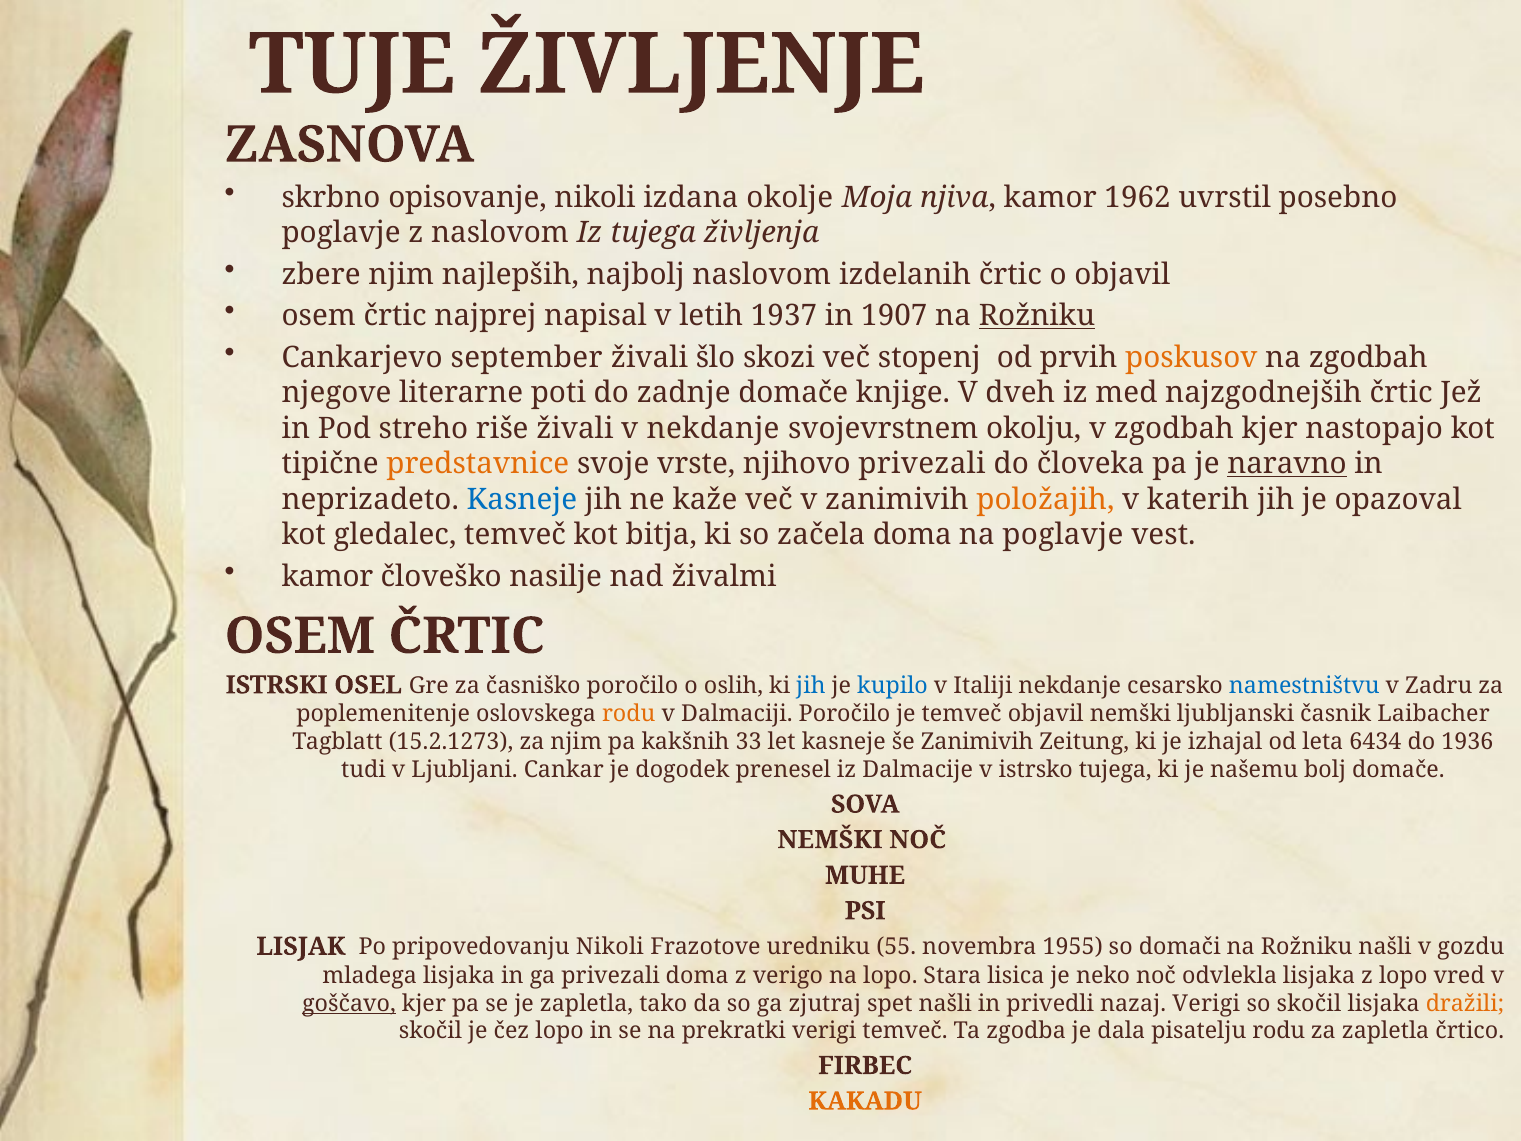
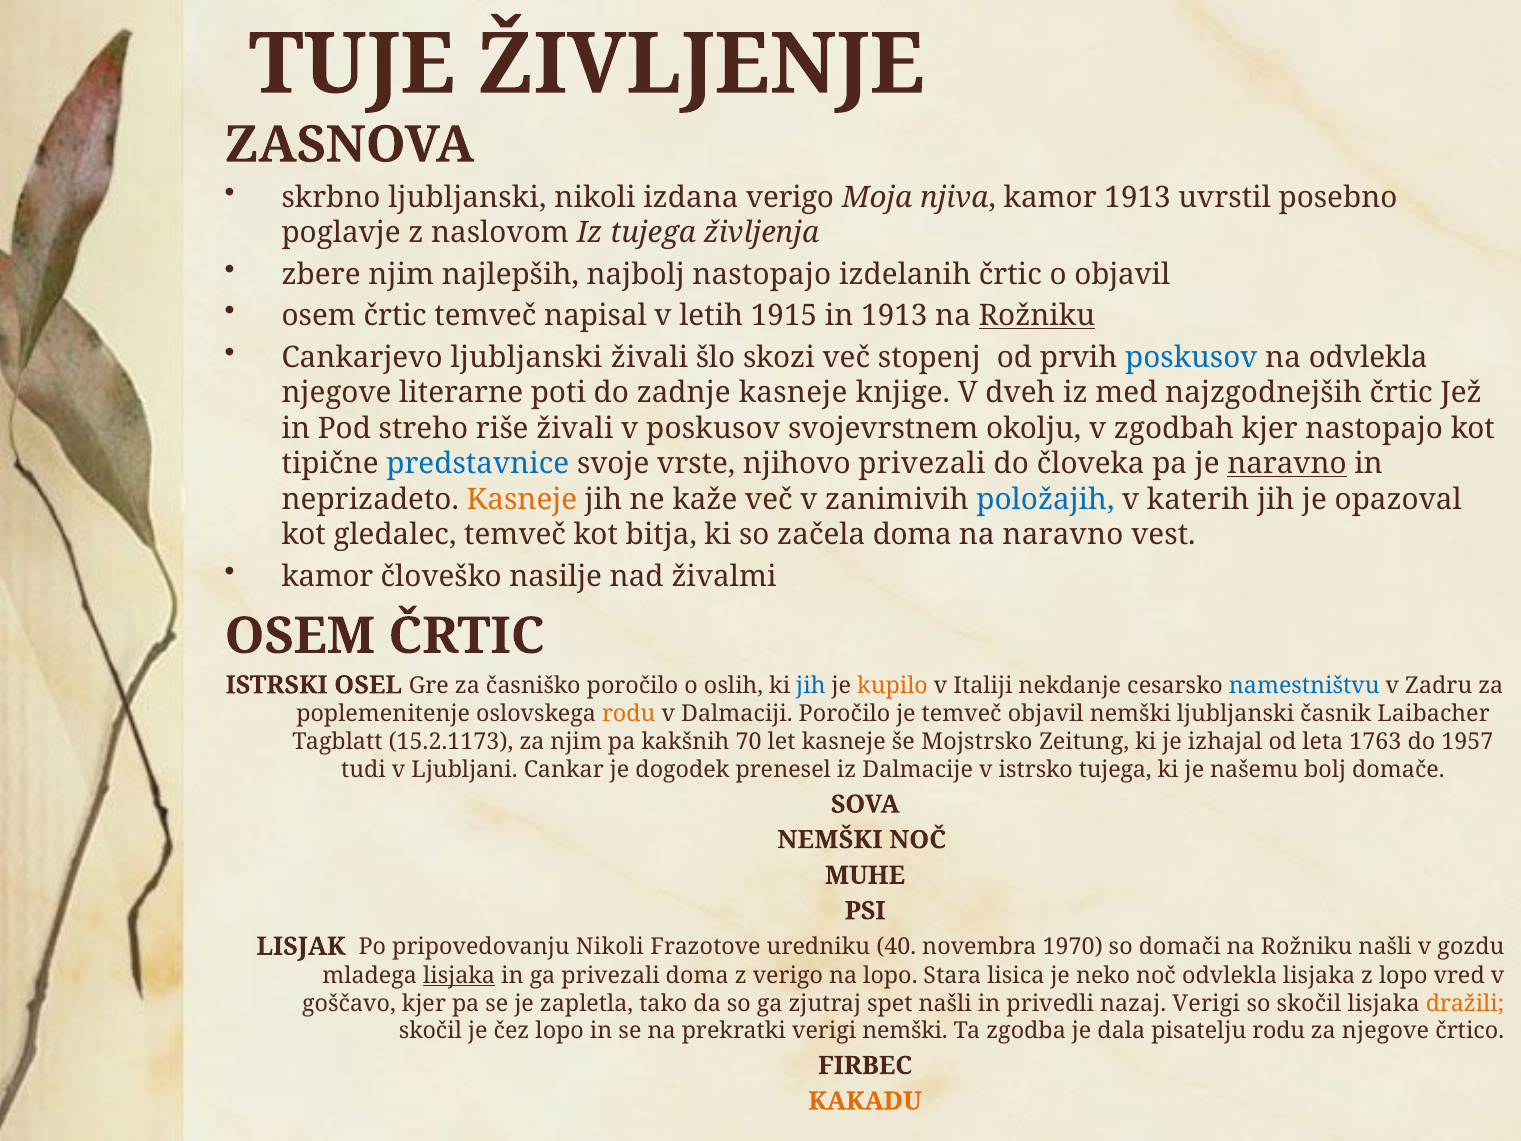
skrbno opisovanje: opisovanje -> ljubljanski (467, 197)
izdana okolje: okolje -> verigo (790, 197)
kamor 1962: 1962 -> 1913 (1138, 197)
najbolj naslovom: naslovom -> nastopajo (762, 274)
črtic najprej: najprej -> temveč (485, 316)
1937: 1937 -> 1915 (784, 316)
in 1907: 1907 -> 1913 (894, 316)
Cankarjevo september: september -> ljubljanski (527, 357)
poskusov colour: orange -> blue (1191, 357)
na zgodbah: zgodbah -> odvlekla (1368, 357)
zadnje domače: domače -> kasneje (793, 393)
v nekdanje: nekdanje -> poskusov (713, 428)
predstavnice colour: orange -> blue (478, 464)
Kasneje colour: blue -> orange (522, 499)
položajih colour: orange -> blue (1045, 499)
na poglavje: poglavje -> naravno (1063, 535)
kupilo colour: blue -> orange (893, 686)
15.2.1273: 15.2.1273 -> 15.2.1173 (451, 742)
33: 33 -> 70 (749, 742)
še Zanimivih: Zanimivih -> Mojstrsko (977, 742)
6434: 6434 -> 1763 (1375, 742)
1936: 1936 -> 1957 (1467, 742)
55: 55 -> 40 (896, 947)
1955: 1955 -> 1970 (1073, 947)
lisjaka underline: none -> present (459, 975)
goščavo underline: present -> none (349, 1003)
verigi temveč: temveč -> nemški (905, 1031)
za zapletla: zapletla -> njegove (1386, 1031)
